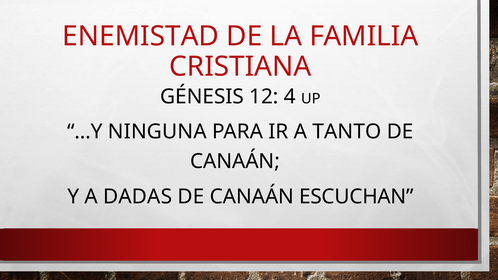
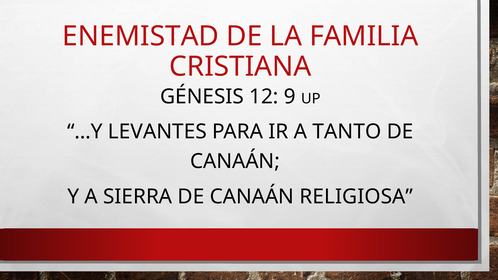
4: 4 -> 9 (290, 97)
NINGUNA: NINGUNA -> LEVANTES (157, 132)
DADAS: DADAS -> SIERRA (138, 197)
ESCUCHAN: ESCUCHAN -> RELIGIOSA (356, 197)
